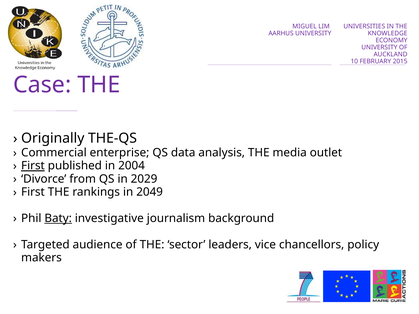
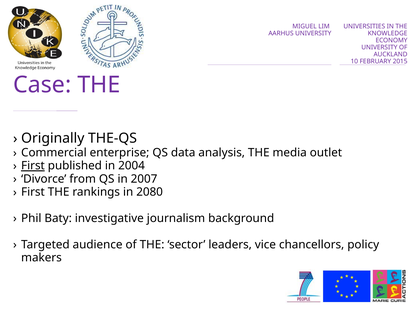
2029: 2029 -> 2007 (144, 179)
2049: 2049 -> 2080 (150, 192)
Baty underline: present -> none (58, 218)
